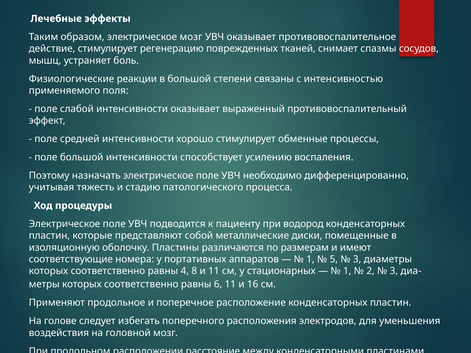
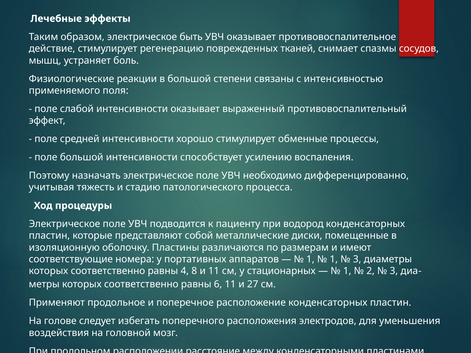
электрическое мозг: мозг -> быть (191, 37)
5: 5 -> 1 (334, 259)
16: 16 -> 27 (253, 285)
